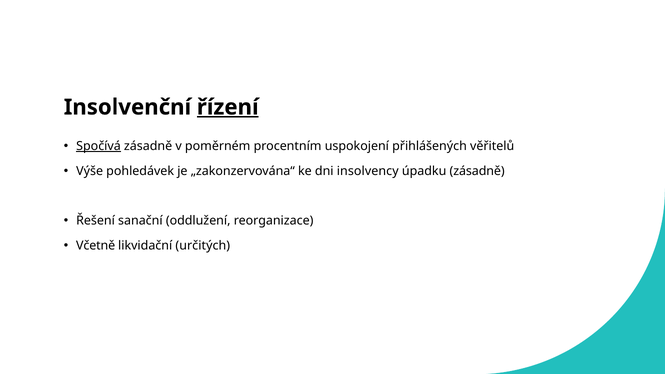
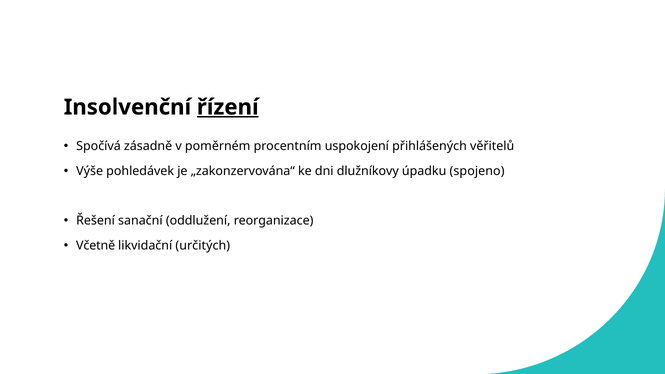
Spočívá underline: present -> none (98, 146)
insolvency: insolvency -> dlužníkovy (368, 171)
úpadku zásadně: zásadně -> spojeno (477, 171)
